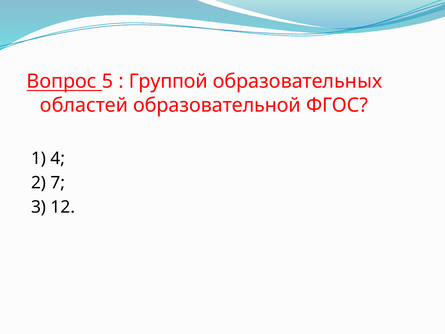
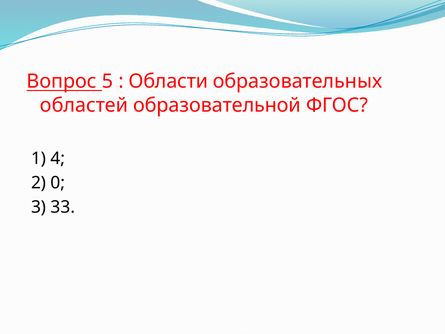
Группой: Группой -> Области (168, 81)
7: 7 -> 0 (58, 183)
12: 12 -> 33 (63, 207)
